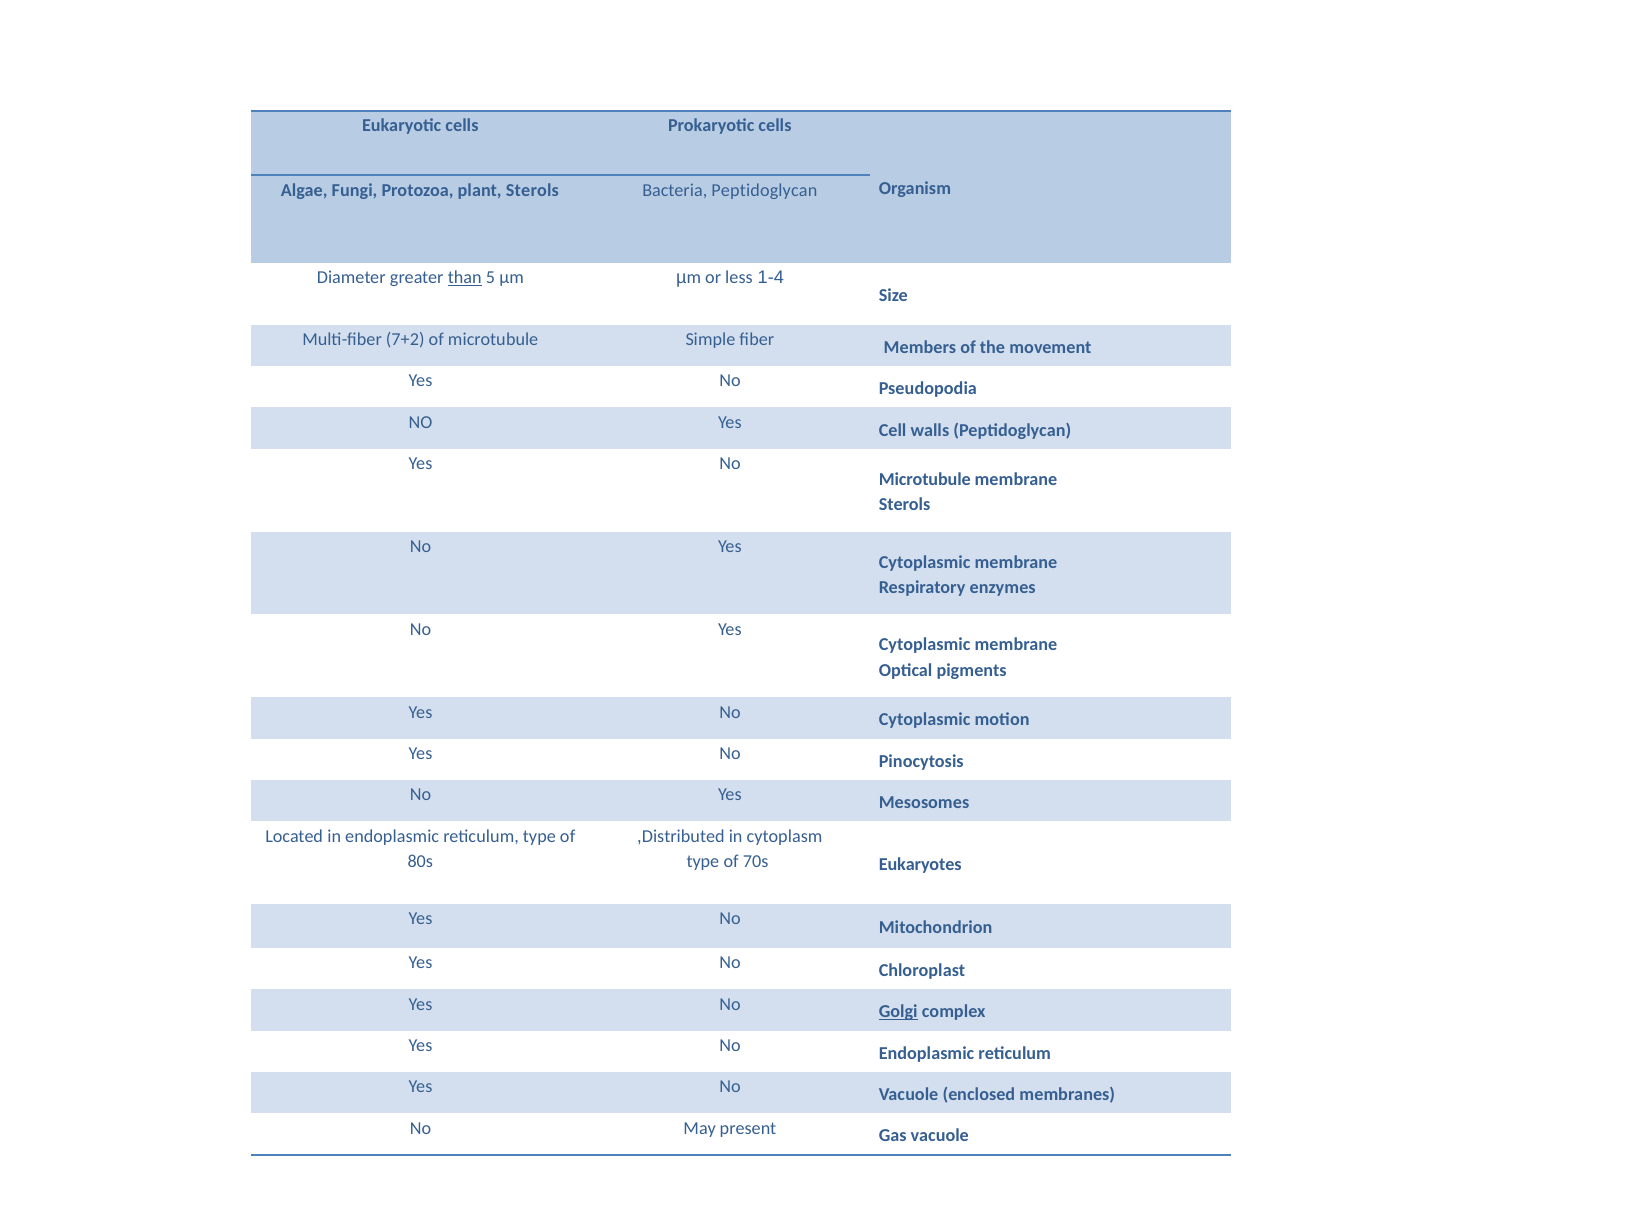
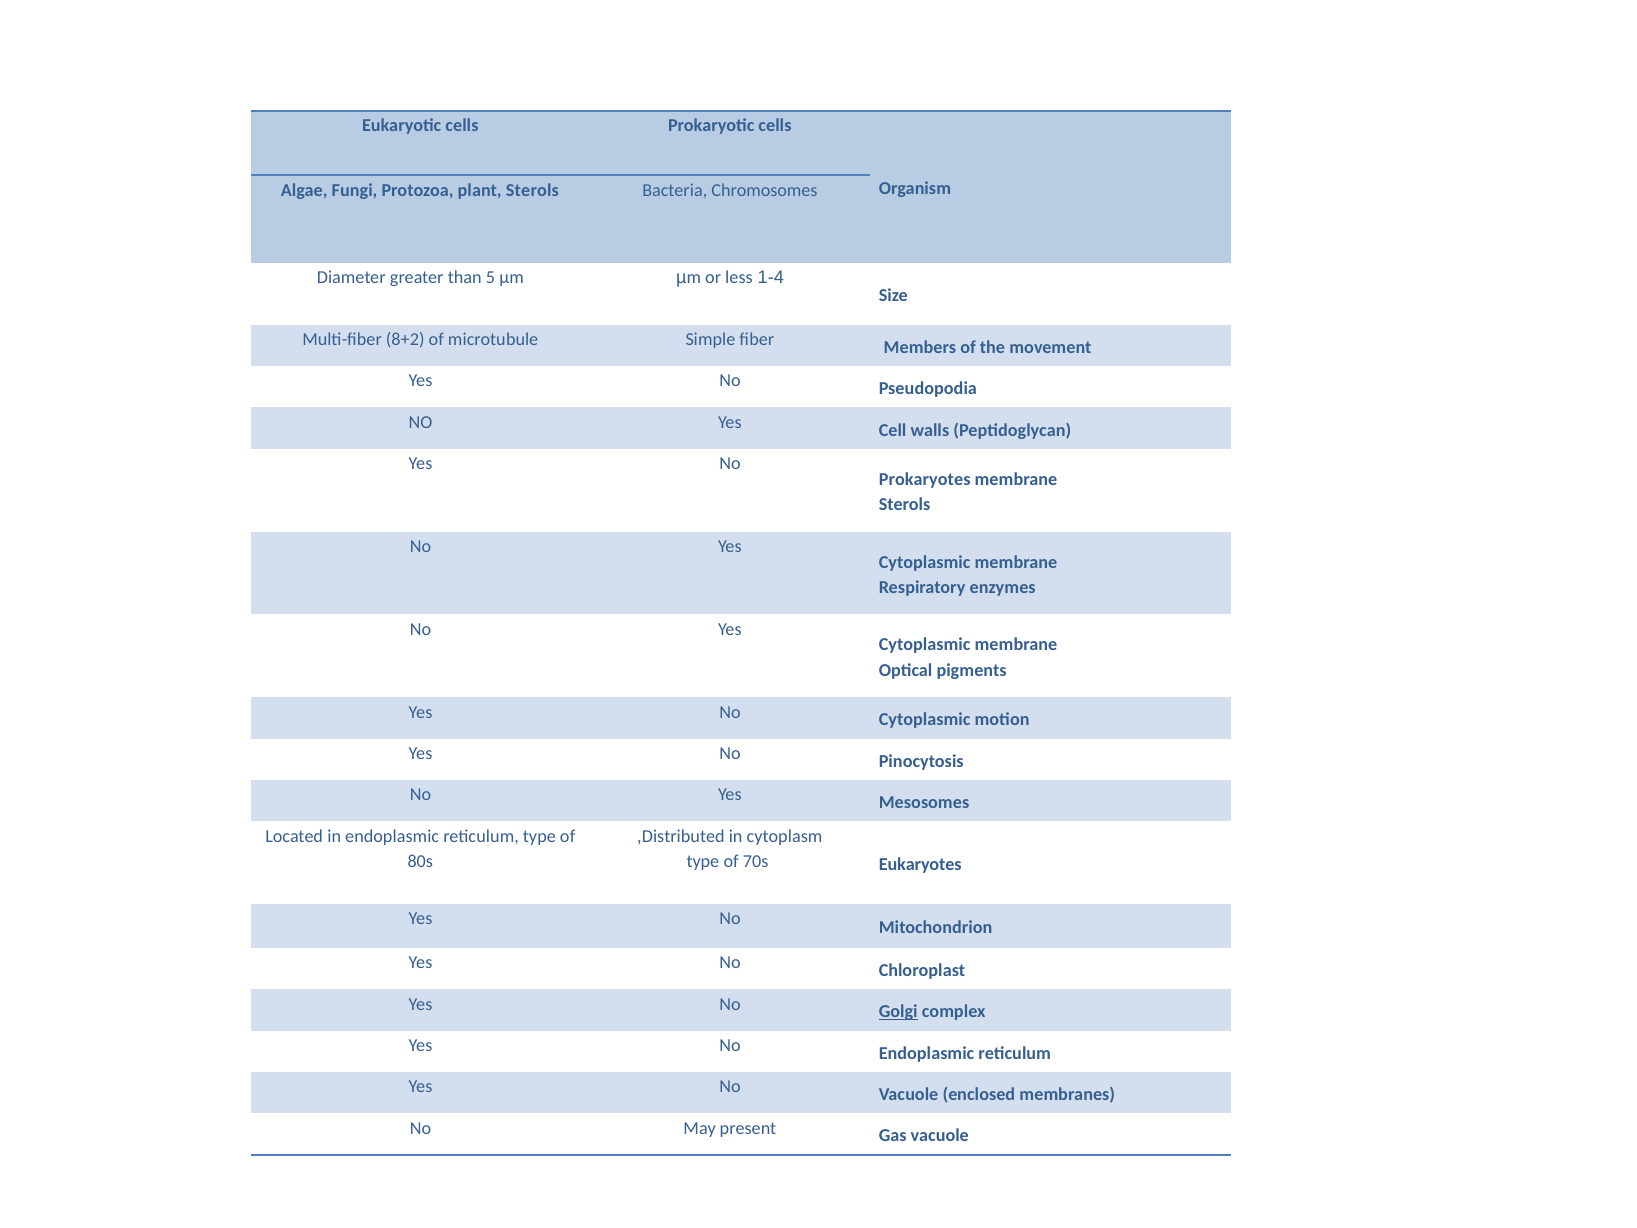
Bacteria Peptidoglycan: Peptidoglycan -> Chromosomes (764, 190)
than underline: present -> none (465, 277)
7+2: 7+2 -> 8+2 (405, 340)
Microtubule: Microtubule -> Prokaryotes (925, 479)
